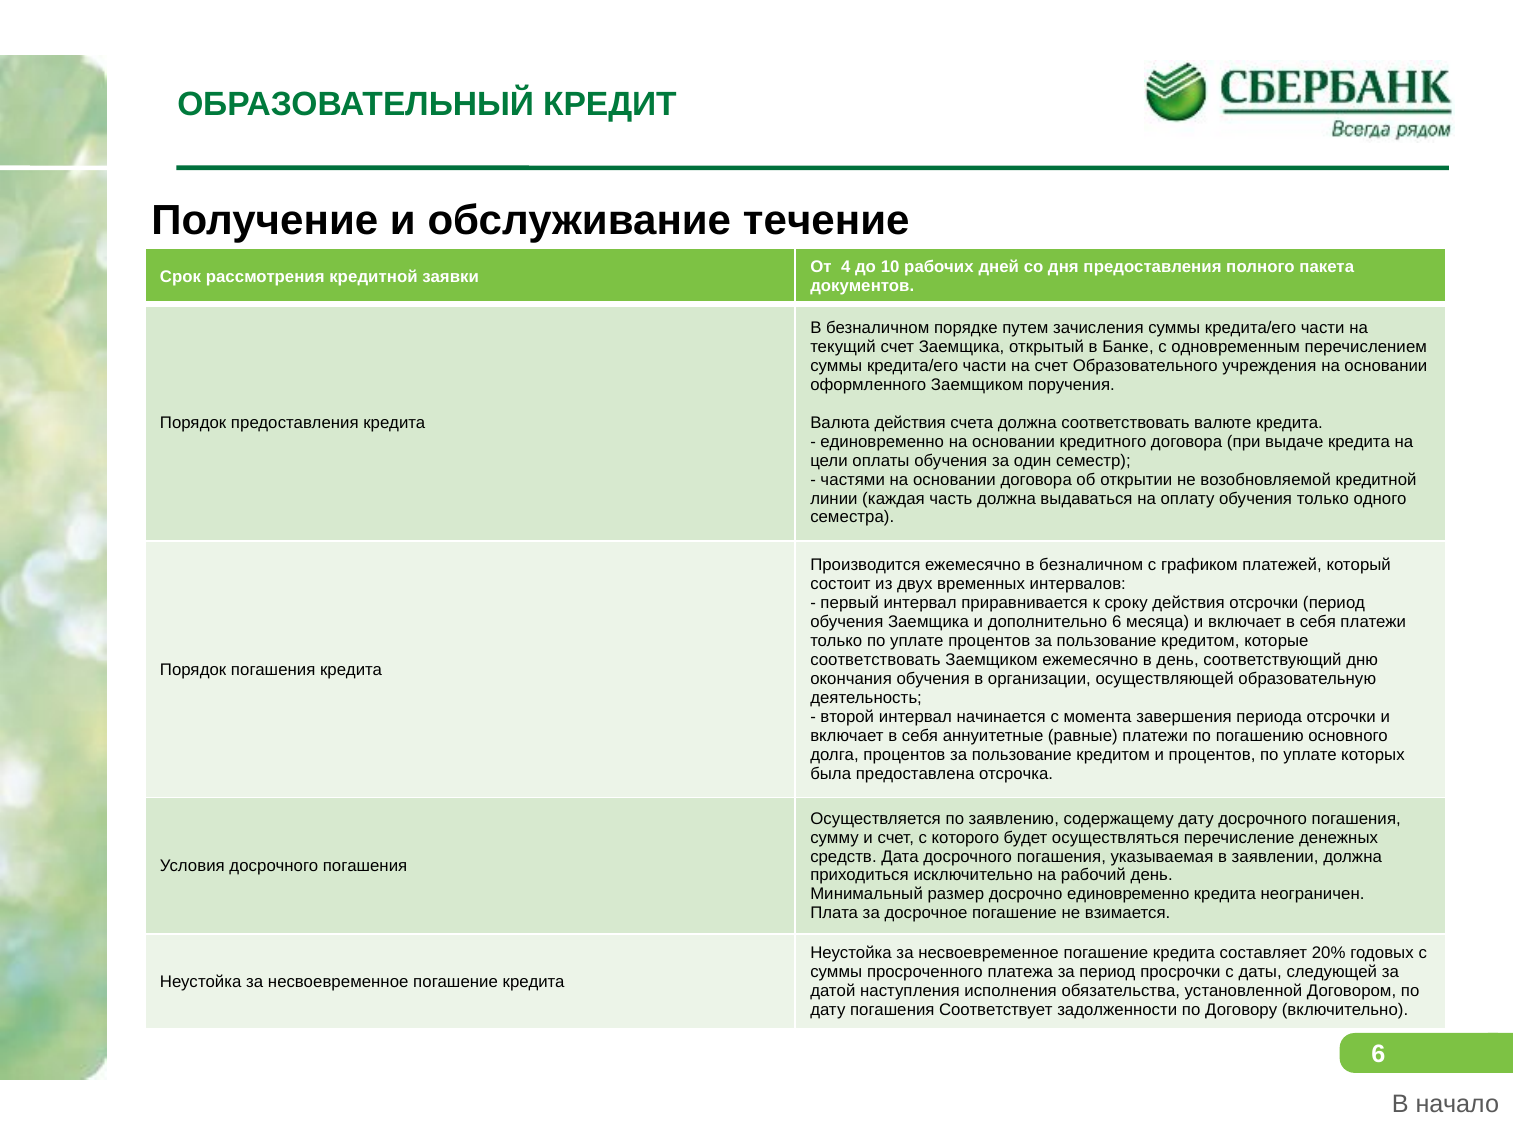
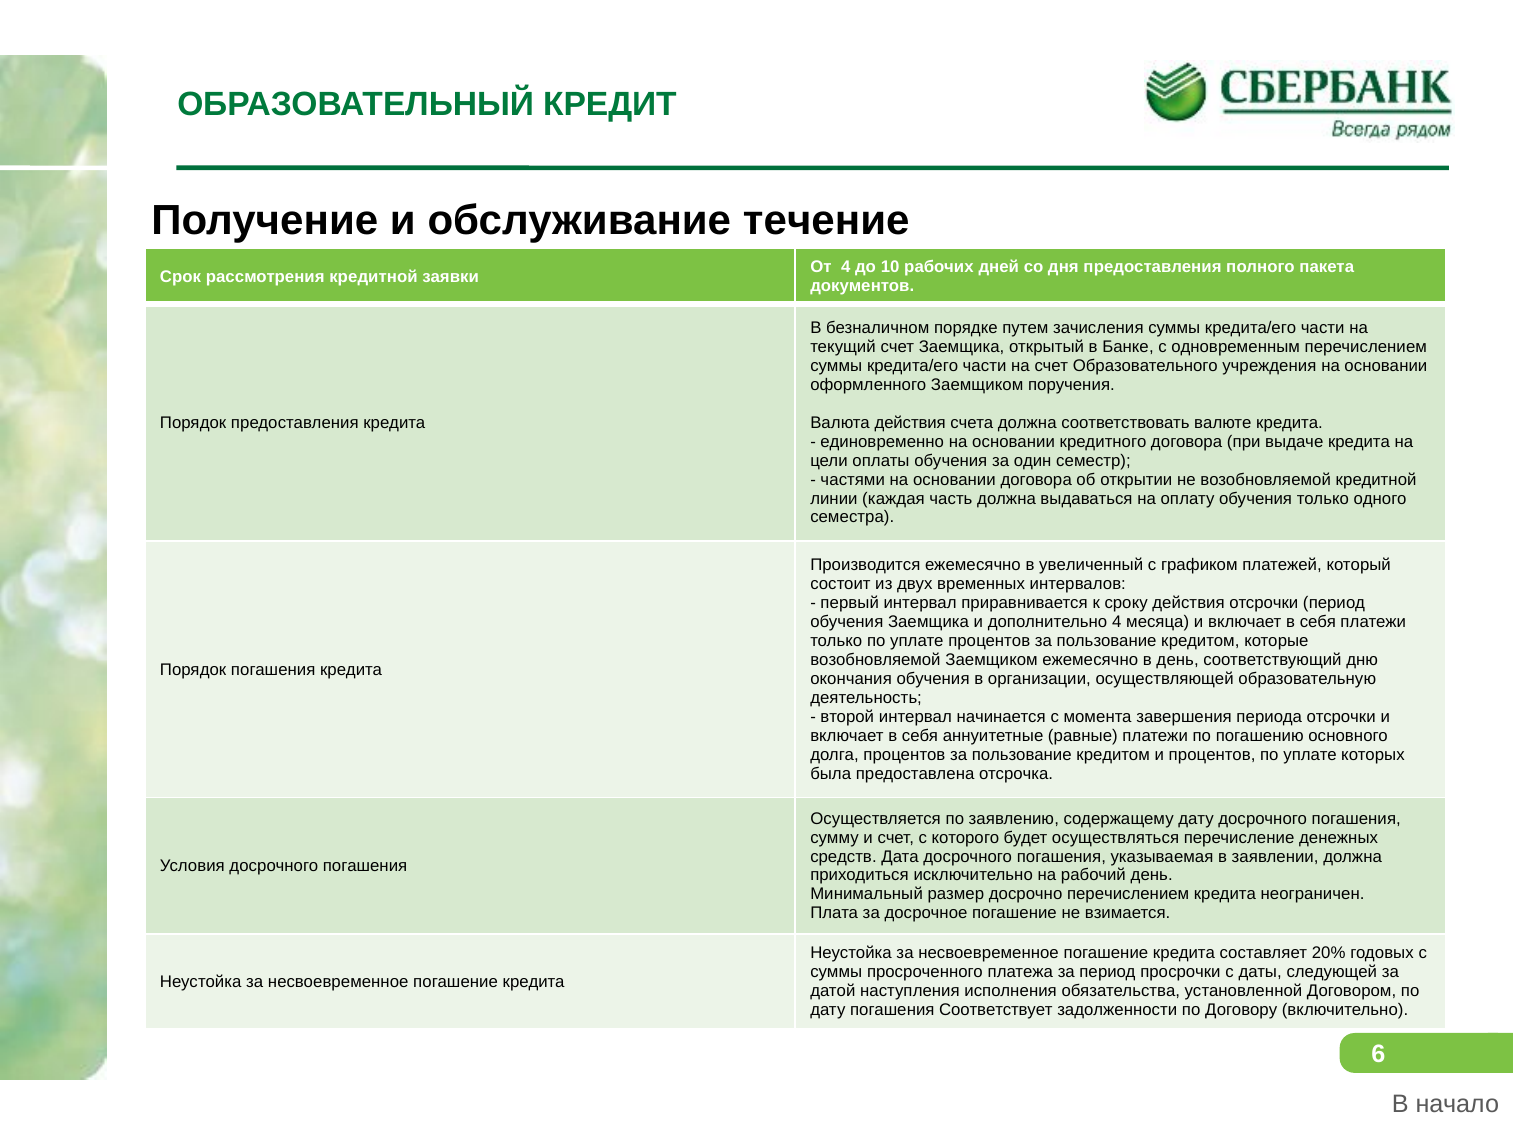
ежемесячно в безналичном: безналичном -> увеличенный (1091, 565)
дополнительно 6: 6 -> 4 (1117, 622)
соответствовать: соответствовать -> возобновляемой (875, 660)
досрочно единовременно: единовременно -> перечислением (1128, 894)
